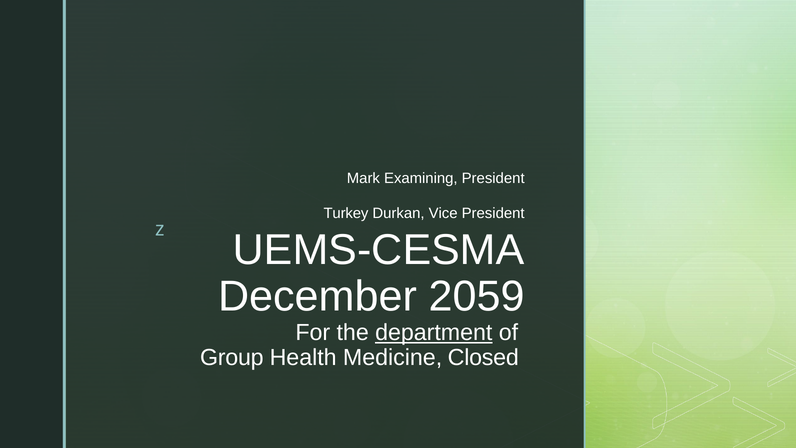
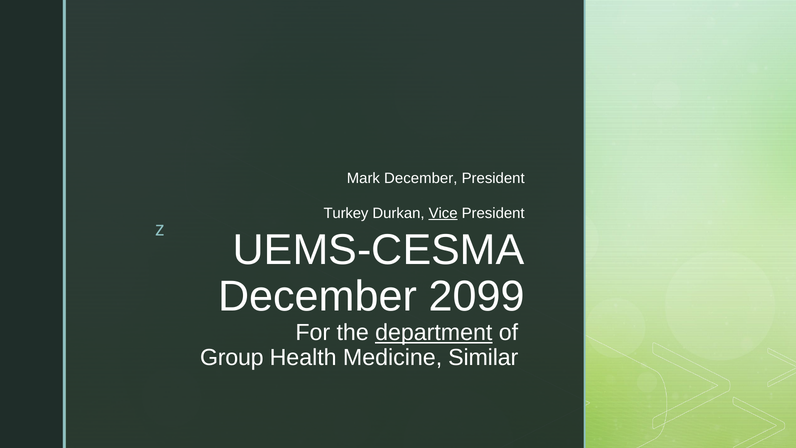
Mark Examining: Examining -> December (421, 178)
Vice underline: none -> present (443, 213)
2059: 2059 -> 2099 (477, 296)
Closed: Closed -> Similar (483, 357)
